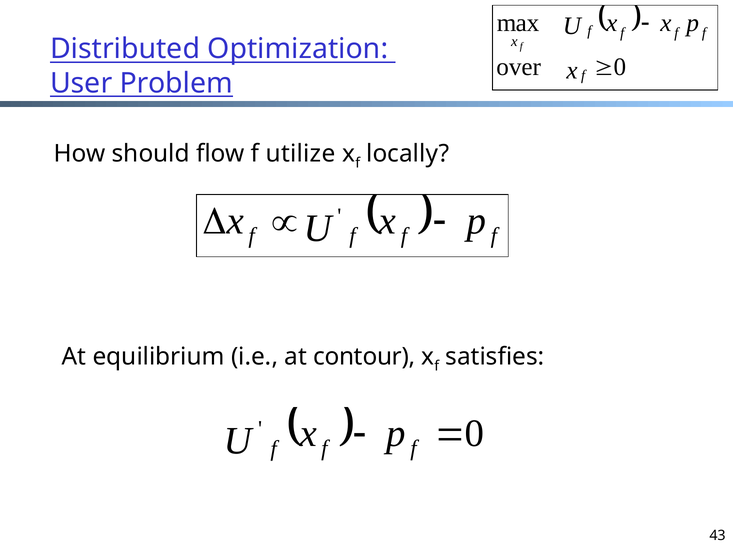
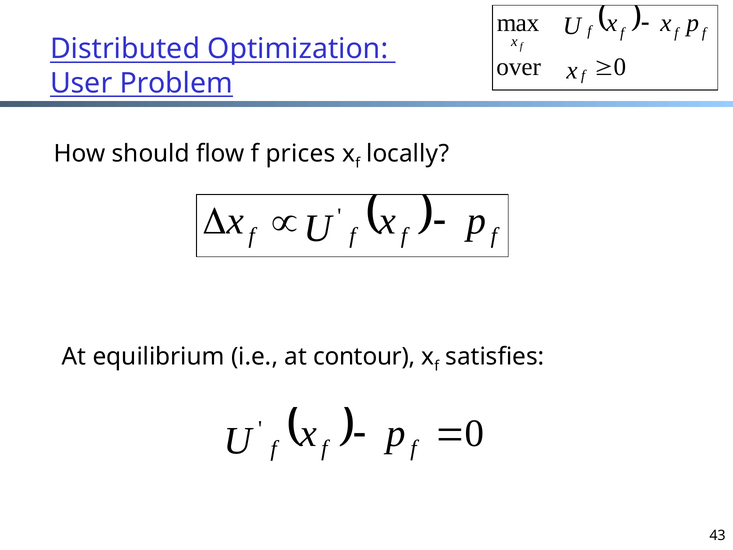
utilize: utilize -> prices (301, 154)
